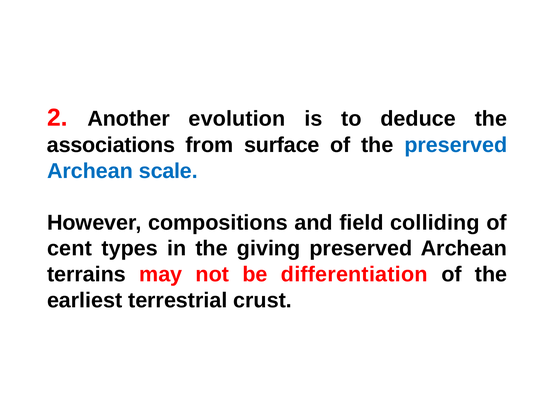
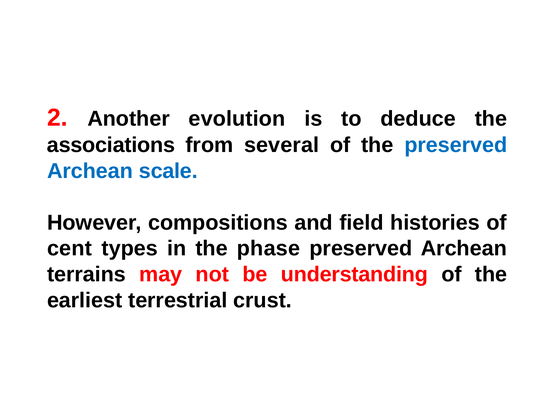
surface: surface -> several (282, 145)
colliding: colliding -> histories (435, 223)
giving: giving -> phase (269, 249)
differentiation: differentiation -> understanding (354, 275)
